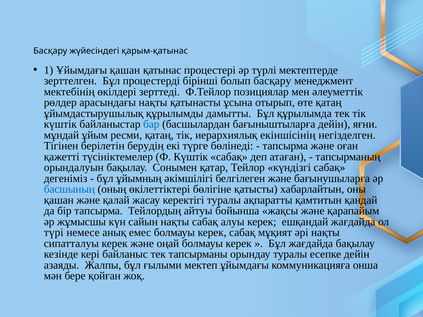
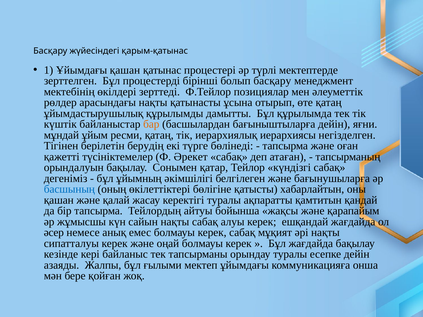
бар colour: blue -> orange (151, 124)
екіншісінің: екіншісінің -> иерархиясы (288, 135)
Ф Күштік: Күштік -> Әрекет (191, 157)
түрі: түрі -> әсер (54, 233)
